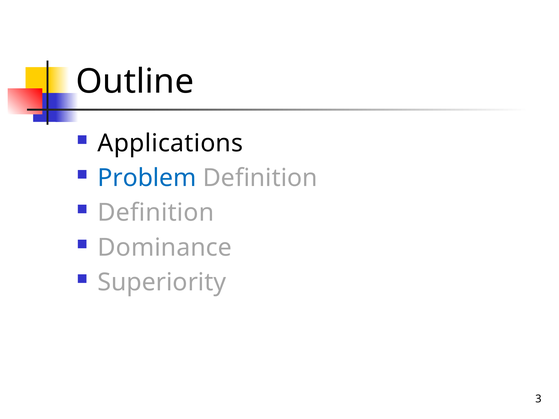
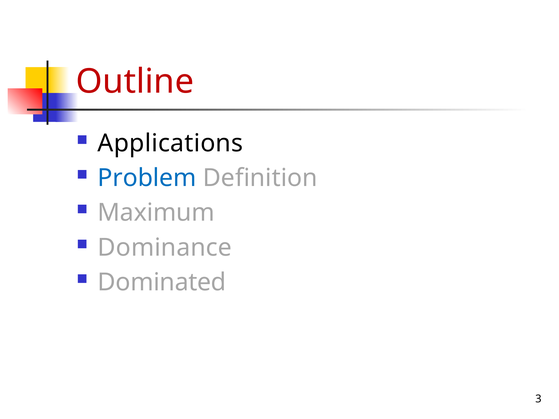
Outline colour: black -> red (135, 82)
Definition: Definition -> Maximum (156, 213)
Superiority: Superiority -> Dominated (162, 282)
